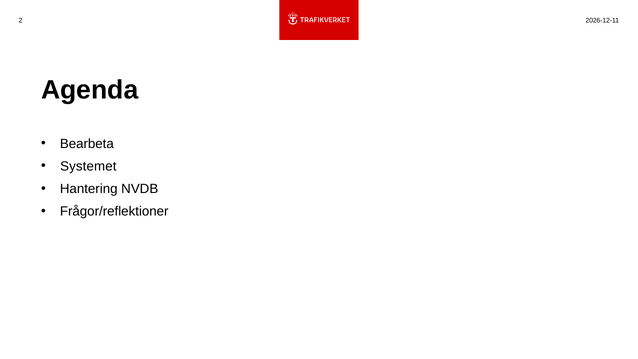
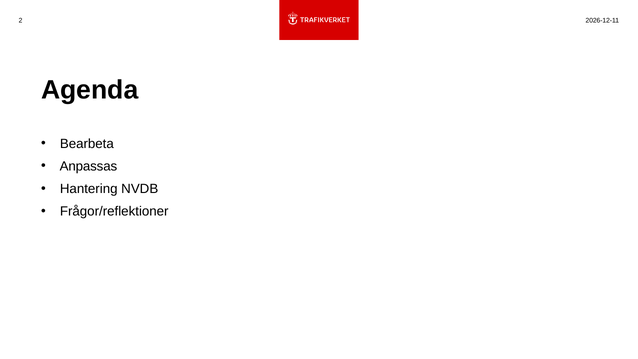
Systemet: Systemet -> Anpassas (88, 166)
